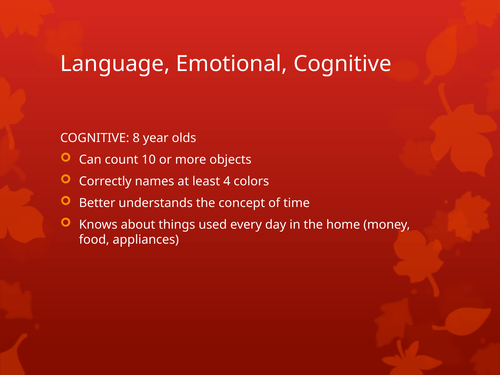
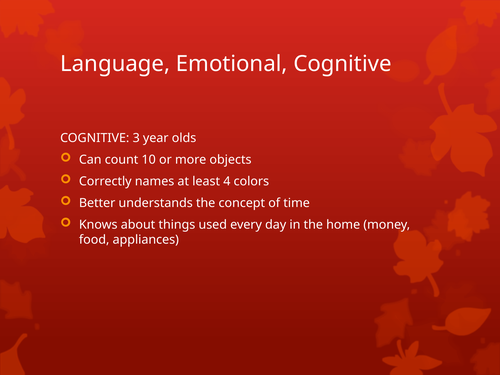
8: 8 -> 3 (136, 138)
